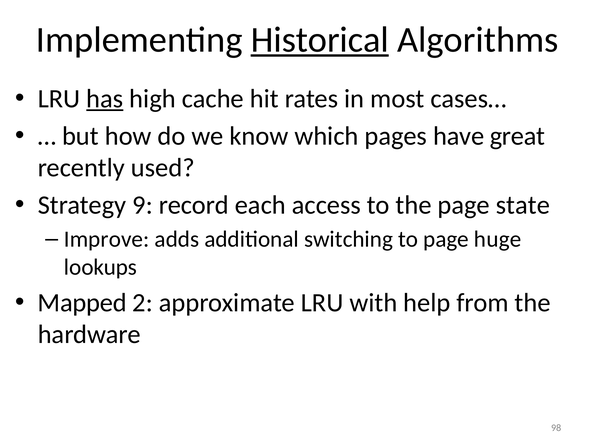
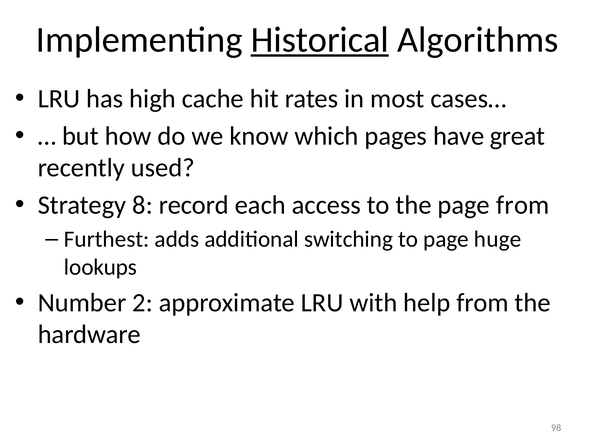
has underline: present -> none (105, 99)
9: 9 -> 8 (143, 205)
page state: state -> from (523, 205)
Improve: Improve -> Furthest (107, 239)
Mapped: Mapped -> Number (82, 302)
